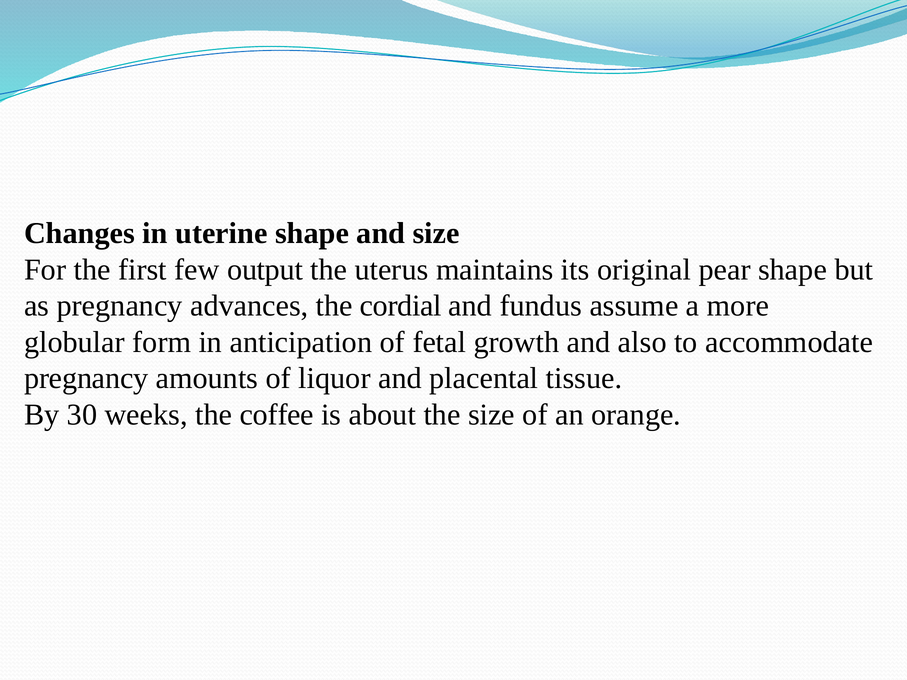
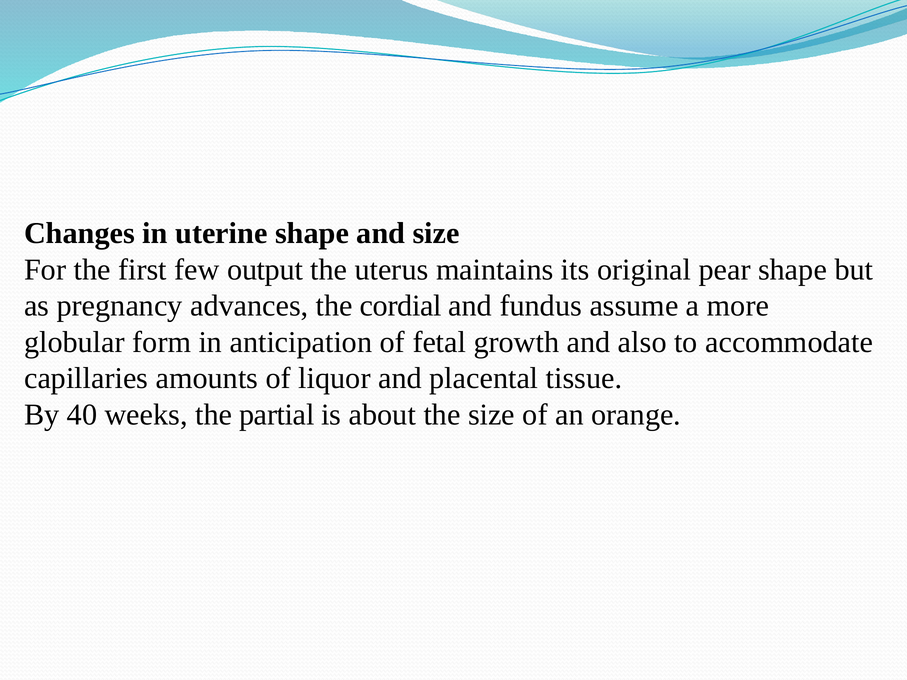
pregnancy: pregnancy -> capillaries (86, 379)
30: 30 -> 40 (82, 415)
coffee: coffee -> partial (277, 415)
